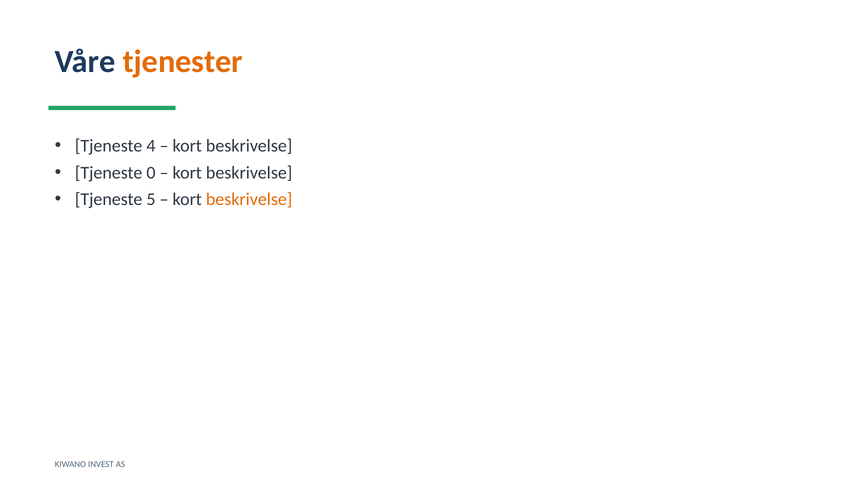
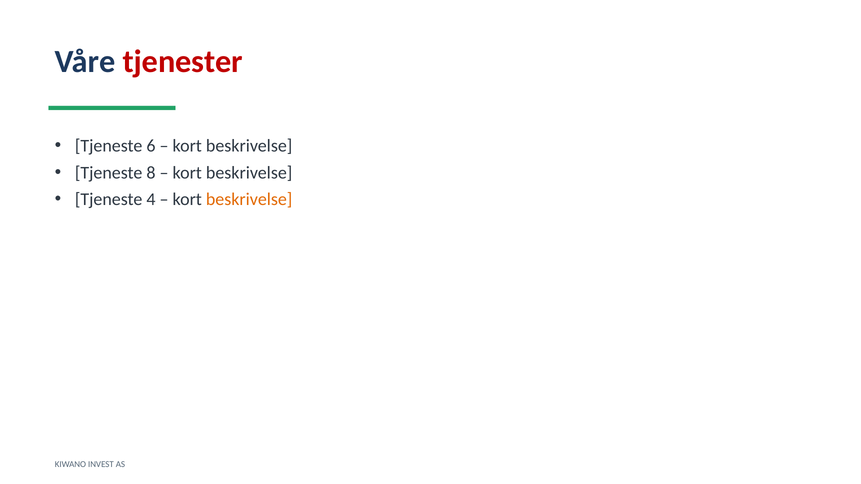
tjenester colour: orange -> red (183, 61)
4: 4 -> 6 (151, 146)
0: 0 -> 8 (151, 173)
5: 5 -> 4 (151, 200)
